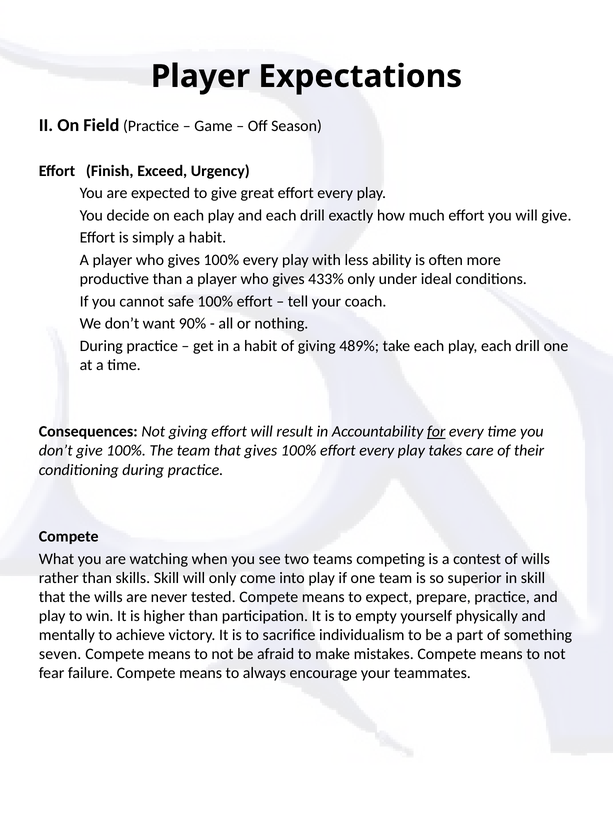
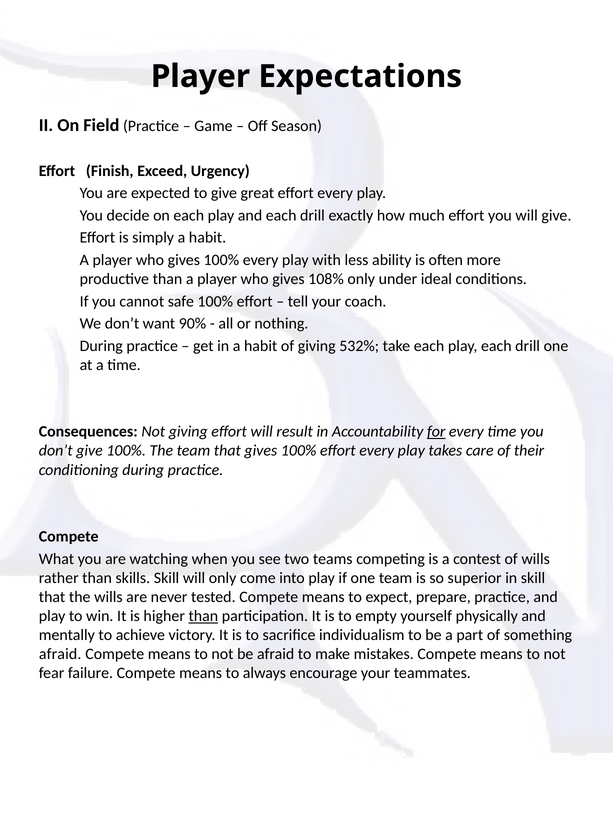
433%: 433% -> 108% (326, 279)
489%: 489% -> 532% (359, 346)
than underline: none -> present (203, 616)
seven: seven -> afraid (60, 654)
